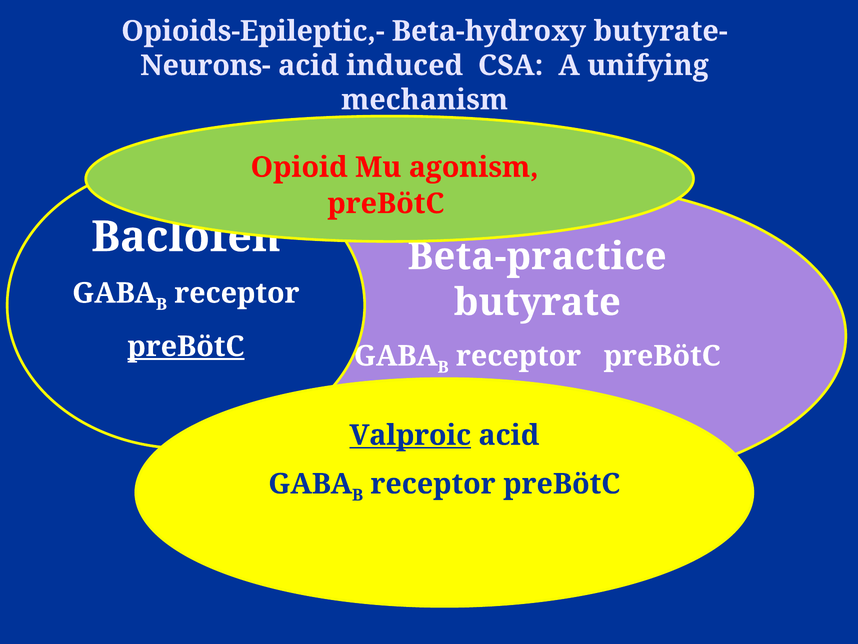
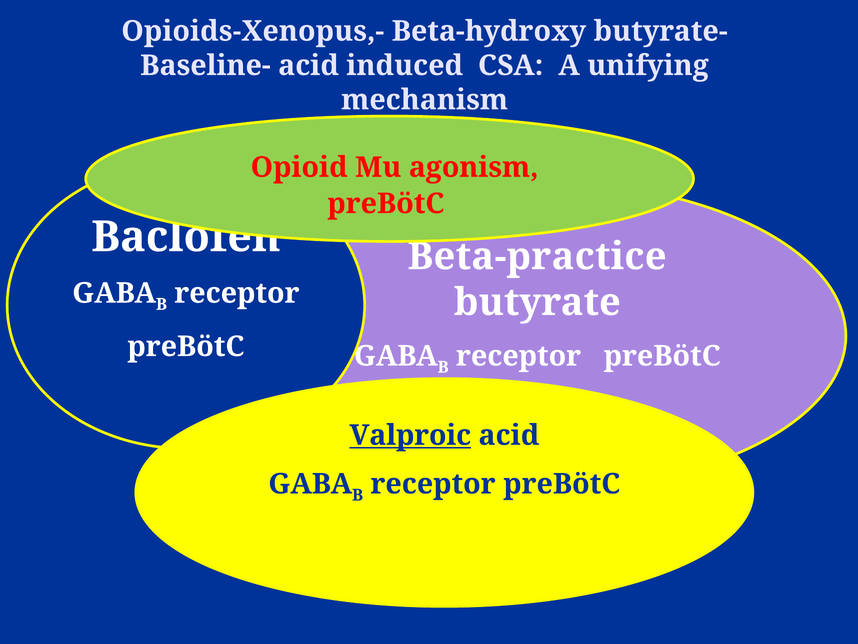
Opioids-Epileptic,-: Opioids-Epileptic,- -> Opioids-Xenopus,- (253, 31)
Neurons-: Neurons- -> Baseline- (206, 66)
preBötC underline: present -> none (186, 346)
